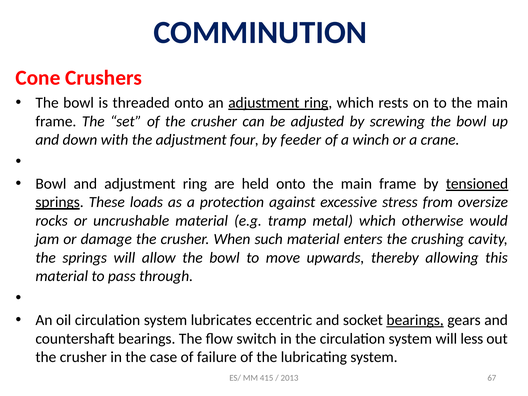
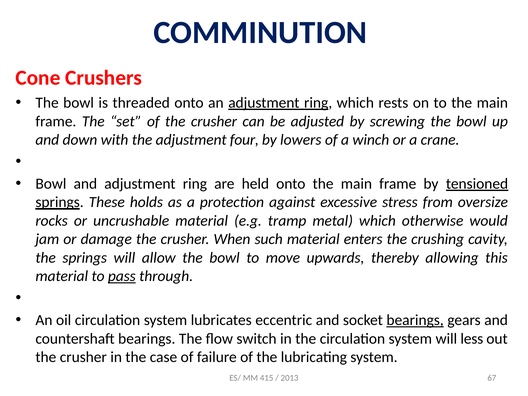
feeder: feeder -> lowers (301, 140)
loads: loads -> holds (146, 202)
pass underline: none -> present (122, 276)
